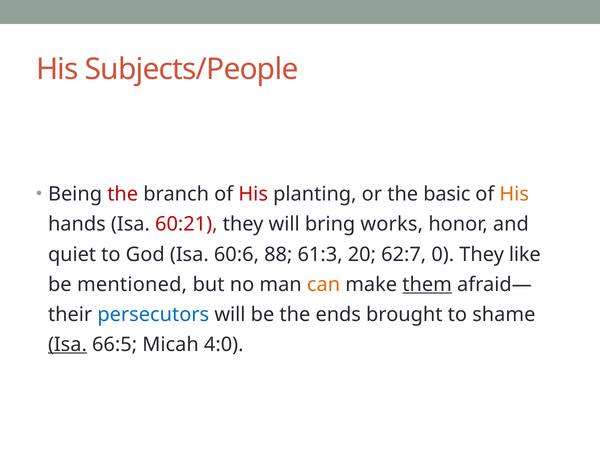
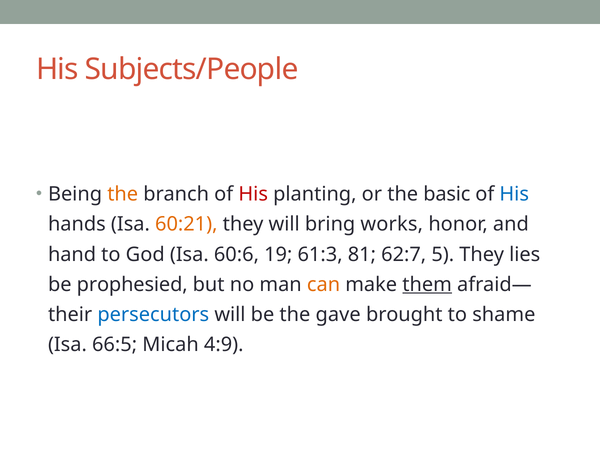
the colour: red -> orange (123, 194)
His colour: orange -> blue (514, 194)
60:21 colour: red -> orange (186, 224)
quiet: quiet -> hand (72, 254)
88: 88 -> 19 (278, 254)
20: 20 -> 81 (362, 254)
0: 0 -> 5 (443, 254)
like: like -> lies (525, 254)
mentioned: mentioned -> prophesied (132, 284)
ends: ends -> gave (338, 314)
Isa underline: present -> none (67, 344)
4:0: 4:0 -> 4:9 (224, 344)
